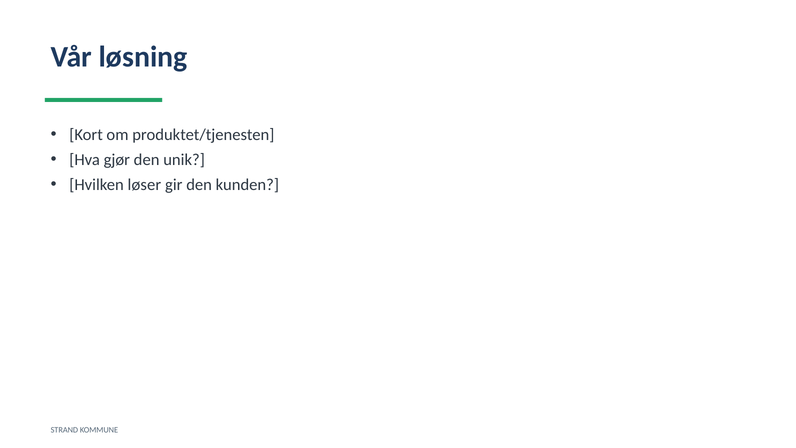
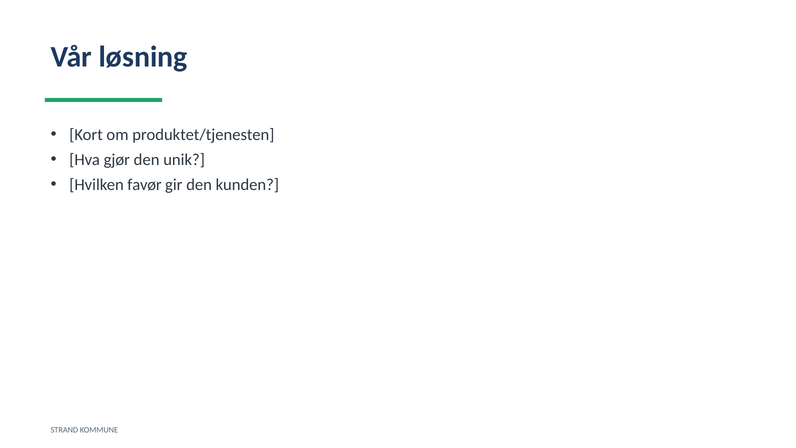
løser: løser -> favør (145, 185)
